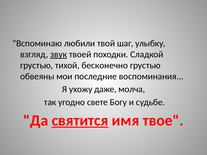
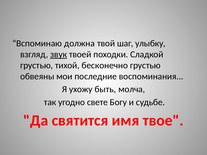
любили: любили -> должна (80, 43)
даже: даже -> быть (105, 89)
святится underline: present -> none (80, 121)
